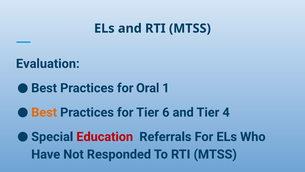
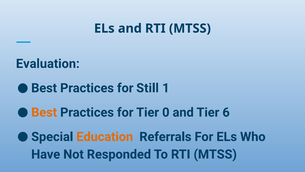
Oral: Oral -> Still (148, 88)
6: 6 -> 0 (166, 112)
4: 4 -> 6 (226, 112)
Education colour: red -> orange (105, 136)
